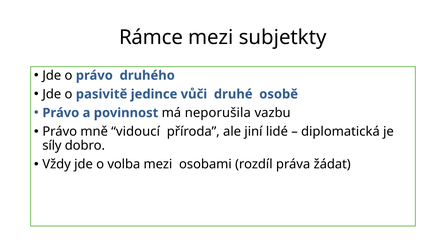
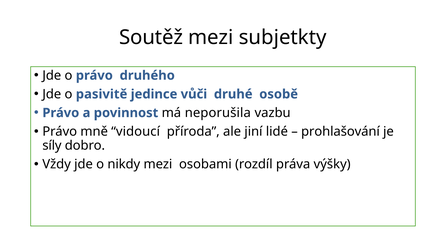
Rámce: Rámce -> Soutěž (151, 37)
diplomatická: diplomatická -> prohlašování (340, 132)
volba: volba -> nikdy (124, 164)
žádat: žádat -> výšky (332, 164)
